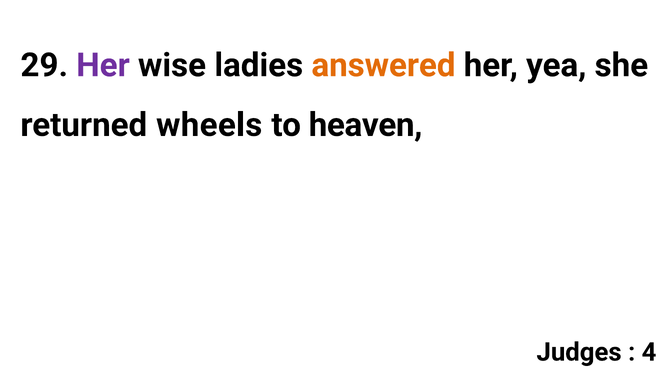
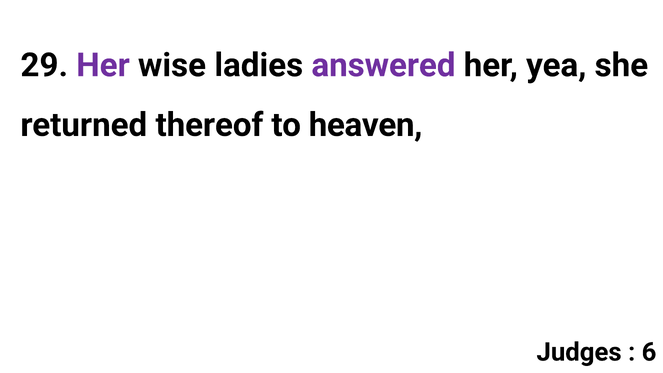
answered colour: orange -> purple (383, 65)
wheels: wheels -> thereof (209, 125)
4: 4 -> 6 (649, 352)
